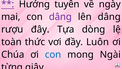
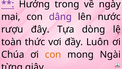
tuyên: tuyên -> trong (67, 4)
lên dâng: dâng -> nước (109, 17)
con colour: blue -> orange (53, 54)
